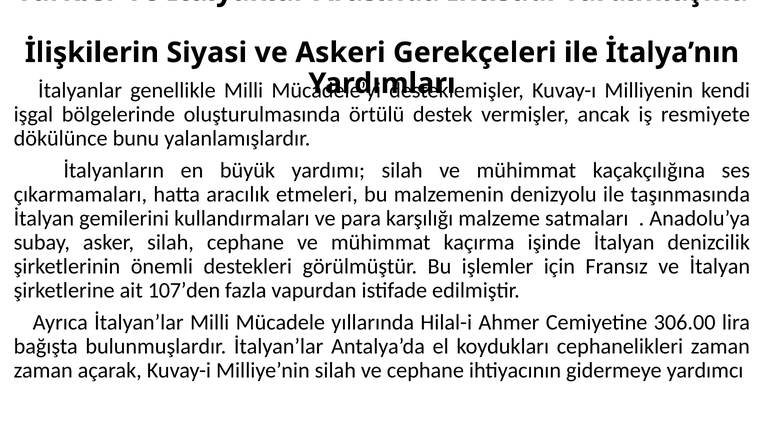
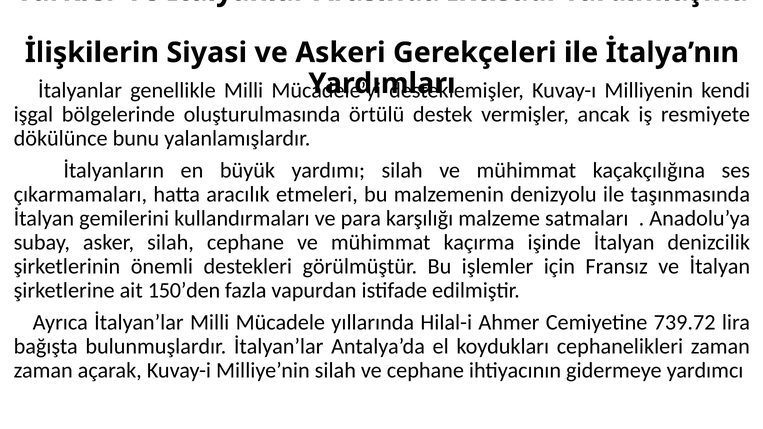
107’den: 107’den -> 150’den (184, 291)
306.00: 306.00 -> 739.72 (685, 323)
